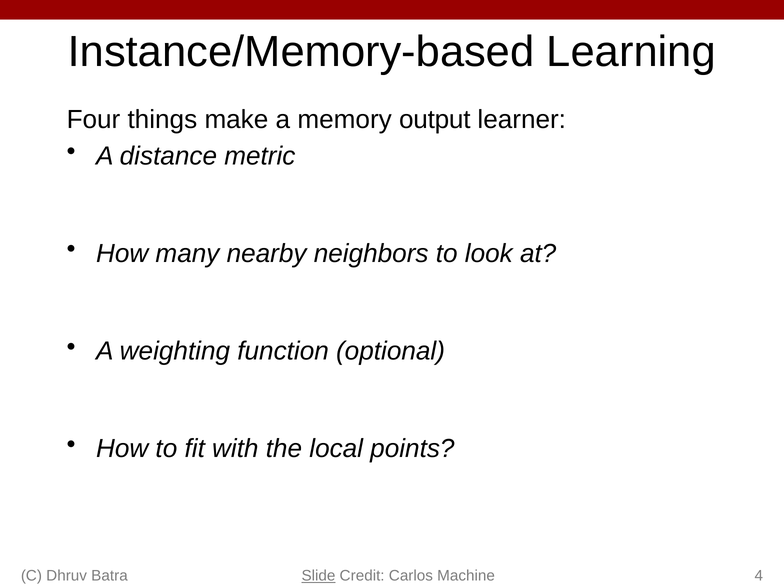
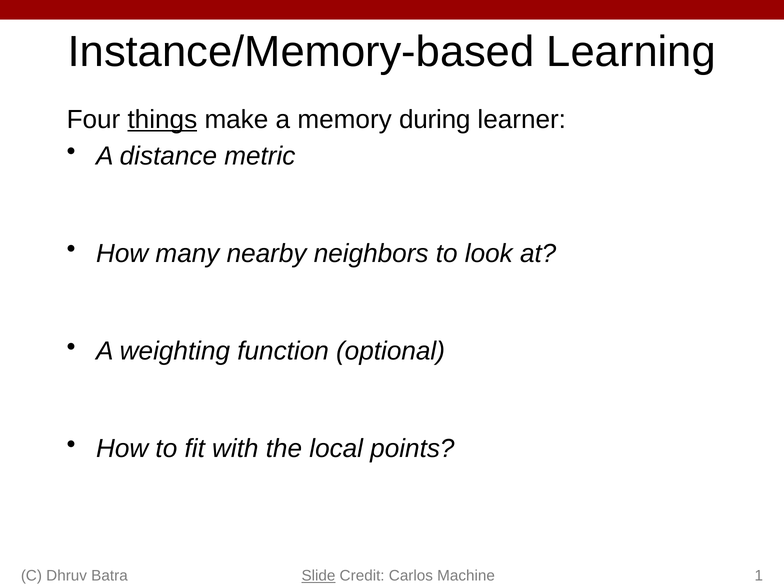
things underline: none -> present (162, 119)
output: output -> during (435, 119)
4: 4 -> 1 (759, 576)
